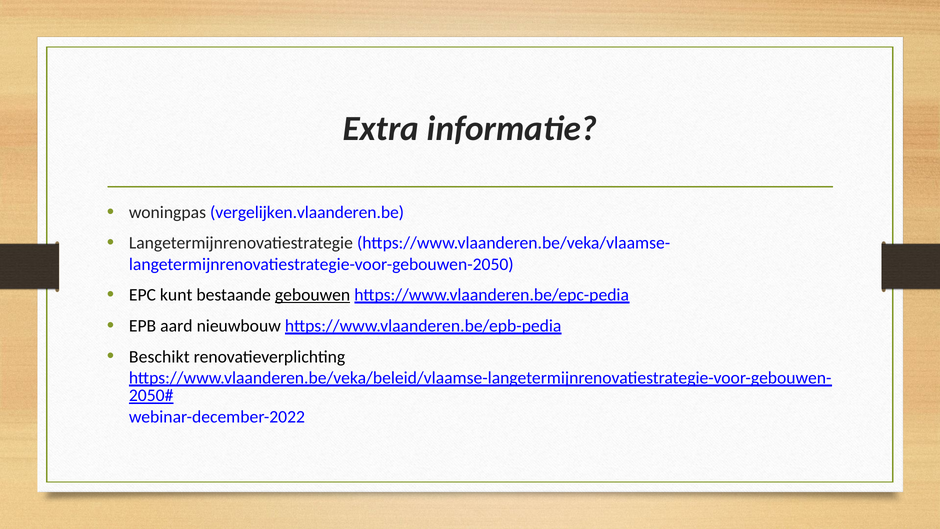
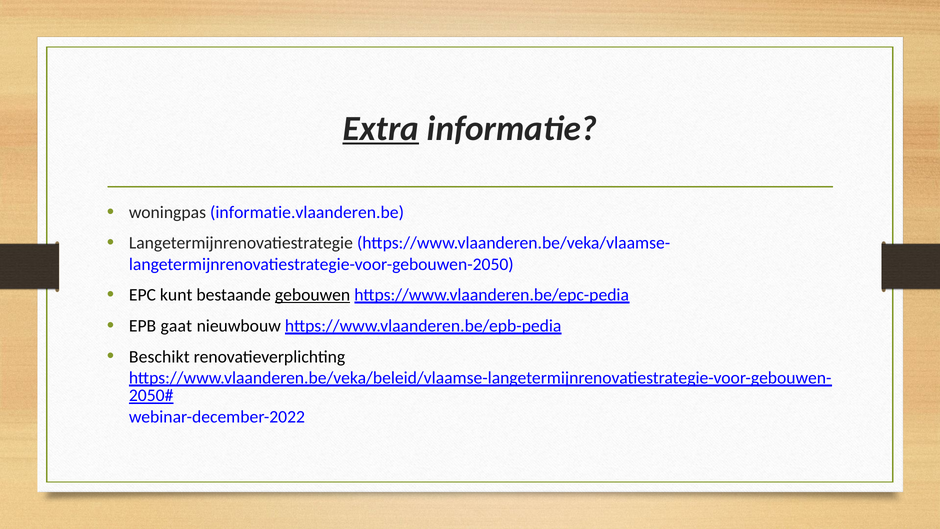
Extra underline: none -> present (381, 128)
vergelijken.vlaanderen.be: vergelijken.vlaanderen.be -> informatie.vlaanderen.be (307, 212)
aard: aard -> gaat (176, 326)
